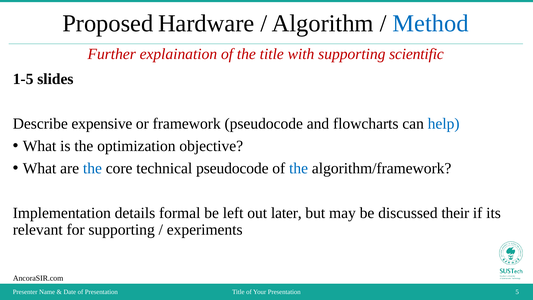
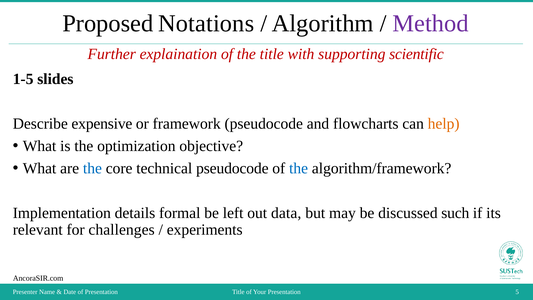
Hardware: Hardware -> Notations (206, 23)
Method colour: blue -> purple (431, 23)
help colour: blue -> orange (444, 124)
later: later -> data (286, 213)
their: their -> such (455, 213)
for supporting: supporting -> challenges (122, 230)
